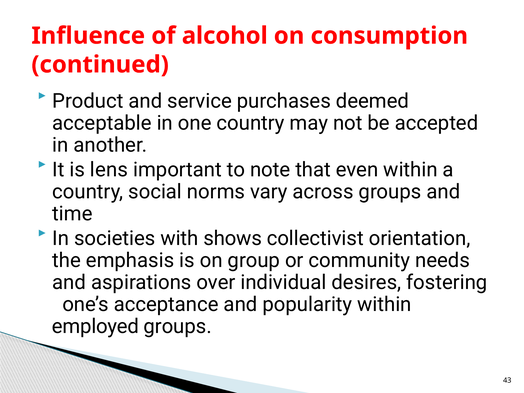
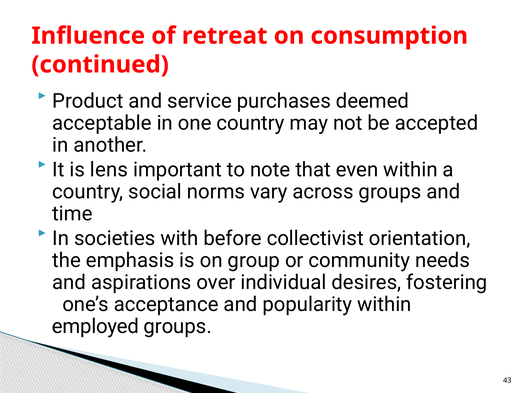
alcohol: alcohol -> retreat (225, 36)
shows: shows -> before (233, 238)
